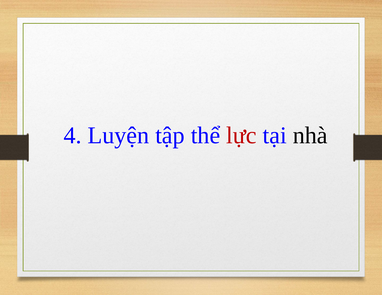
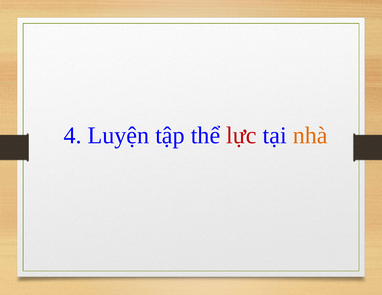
nhà colour: black -> orange (310, 135)
